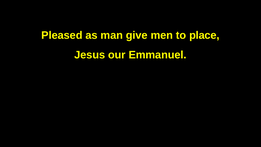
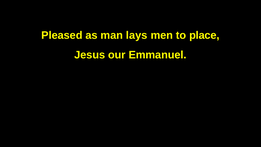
give: give -> lays (137, 35)
